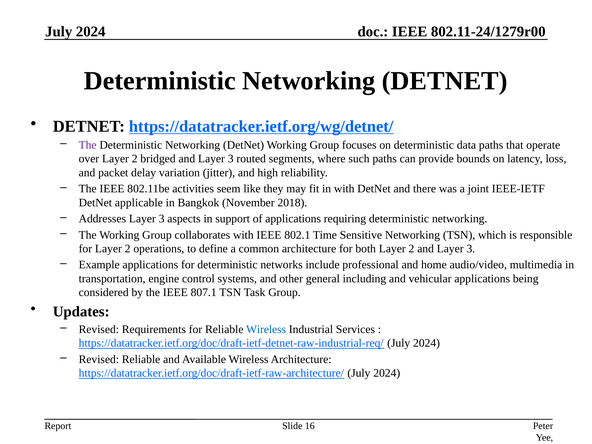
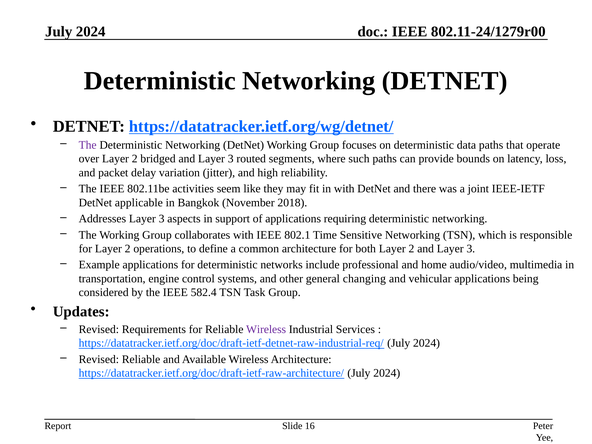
including: including -> changing (364, 279)
807.1: 807.1 -> 582.4 (204, 292)
Wireless colour: blue -> purple (266, 329)
